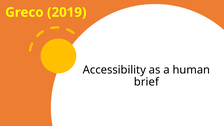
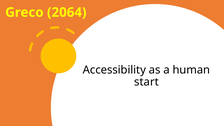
2019: 2019 -> 2064 (67, 12)
brief: brief -> start (146, 82)
